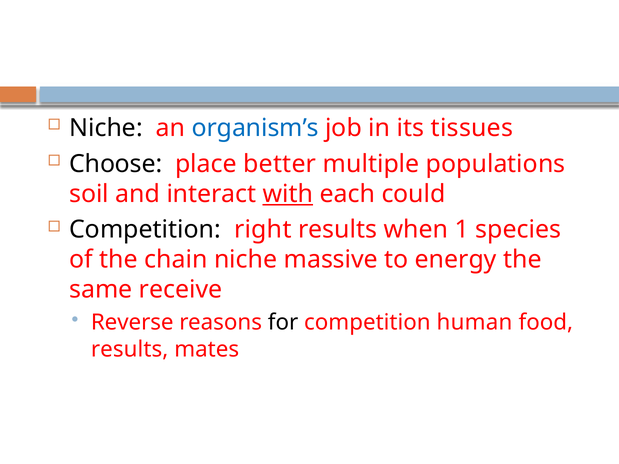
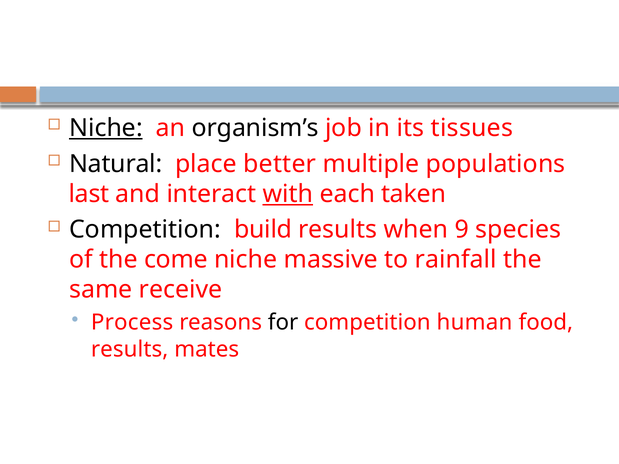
Niche underline: none -> present (106, 128)
organism’s colour: blue -> black (255, 128)
Choose: Choose -> Natural (116, 164)
soil: soil -> last (89, 194)
could: could -> taken (414, 194)
right: right -> build (263, 230)
1: 1 -> 9 (462, 230)
chain: chain -> come (176, 260)
energy: energy -> rainfall (456, 260)
Reverse: Reverse -> Process (132, 323)
